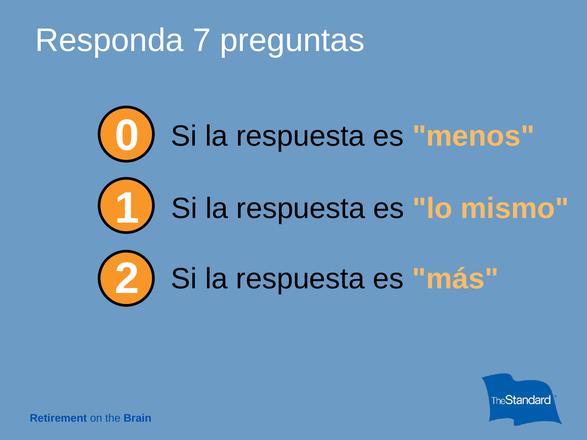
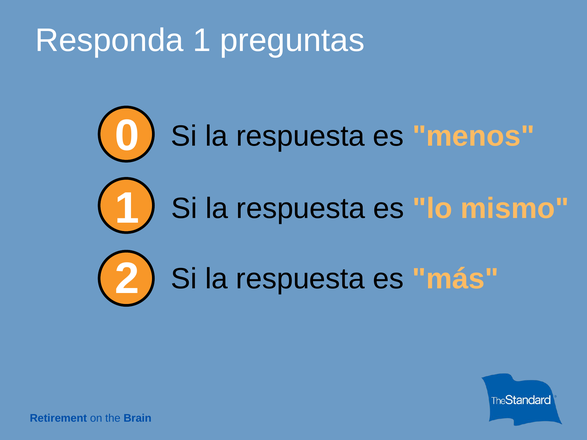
Responda 7: 7 -> 1 (202, 41)
